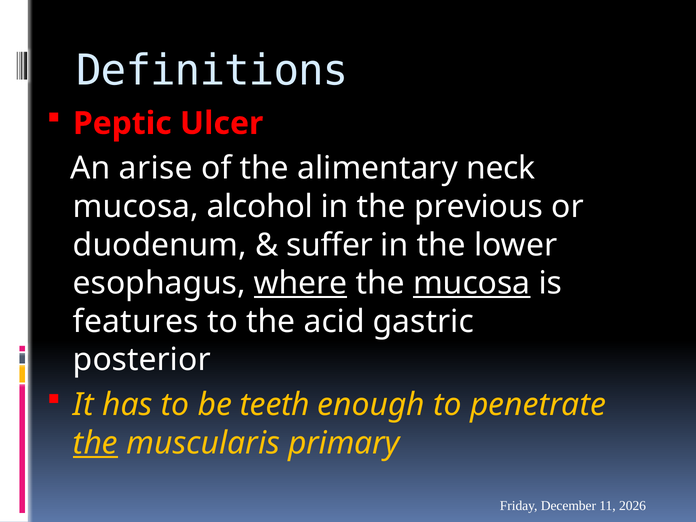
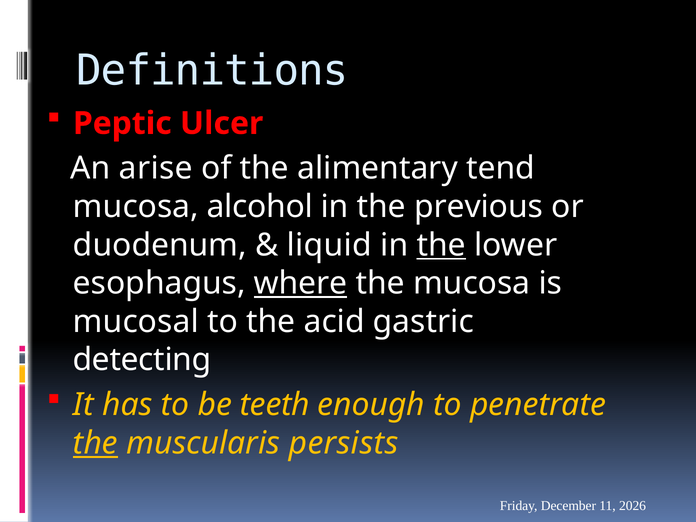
neck: neck -> tend (501, 168)
suffer: suffer -> liquid (329, 245)
the underline: none -> present (441, 245)
mucosa underline: present -> none (472, 283)
features: features -> mucosal (136, 322)
posterior: posterior -> detecting (142, 360)
primary: primary -> persists (344, 443)
